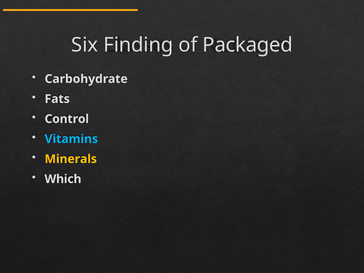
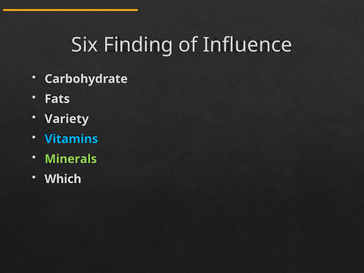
Packaged: Packaged -> Influence (248, 45)
Control: Control -> Variety (67, 119)
Minerals colour: yellow -> light green (71, 159)
